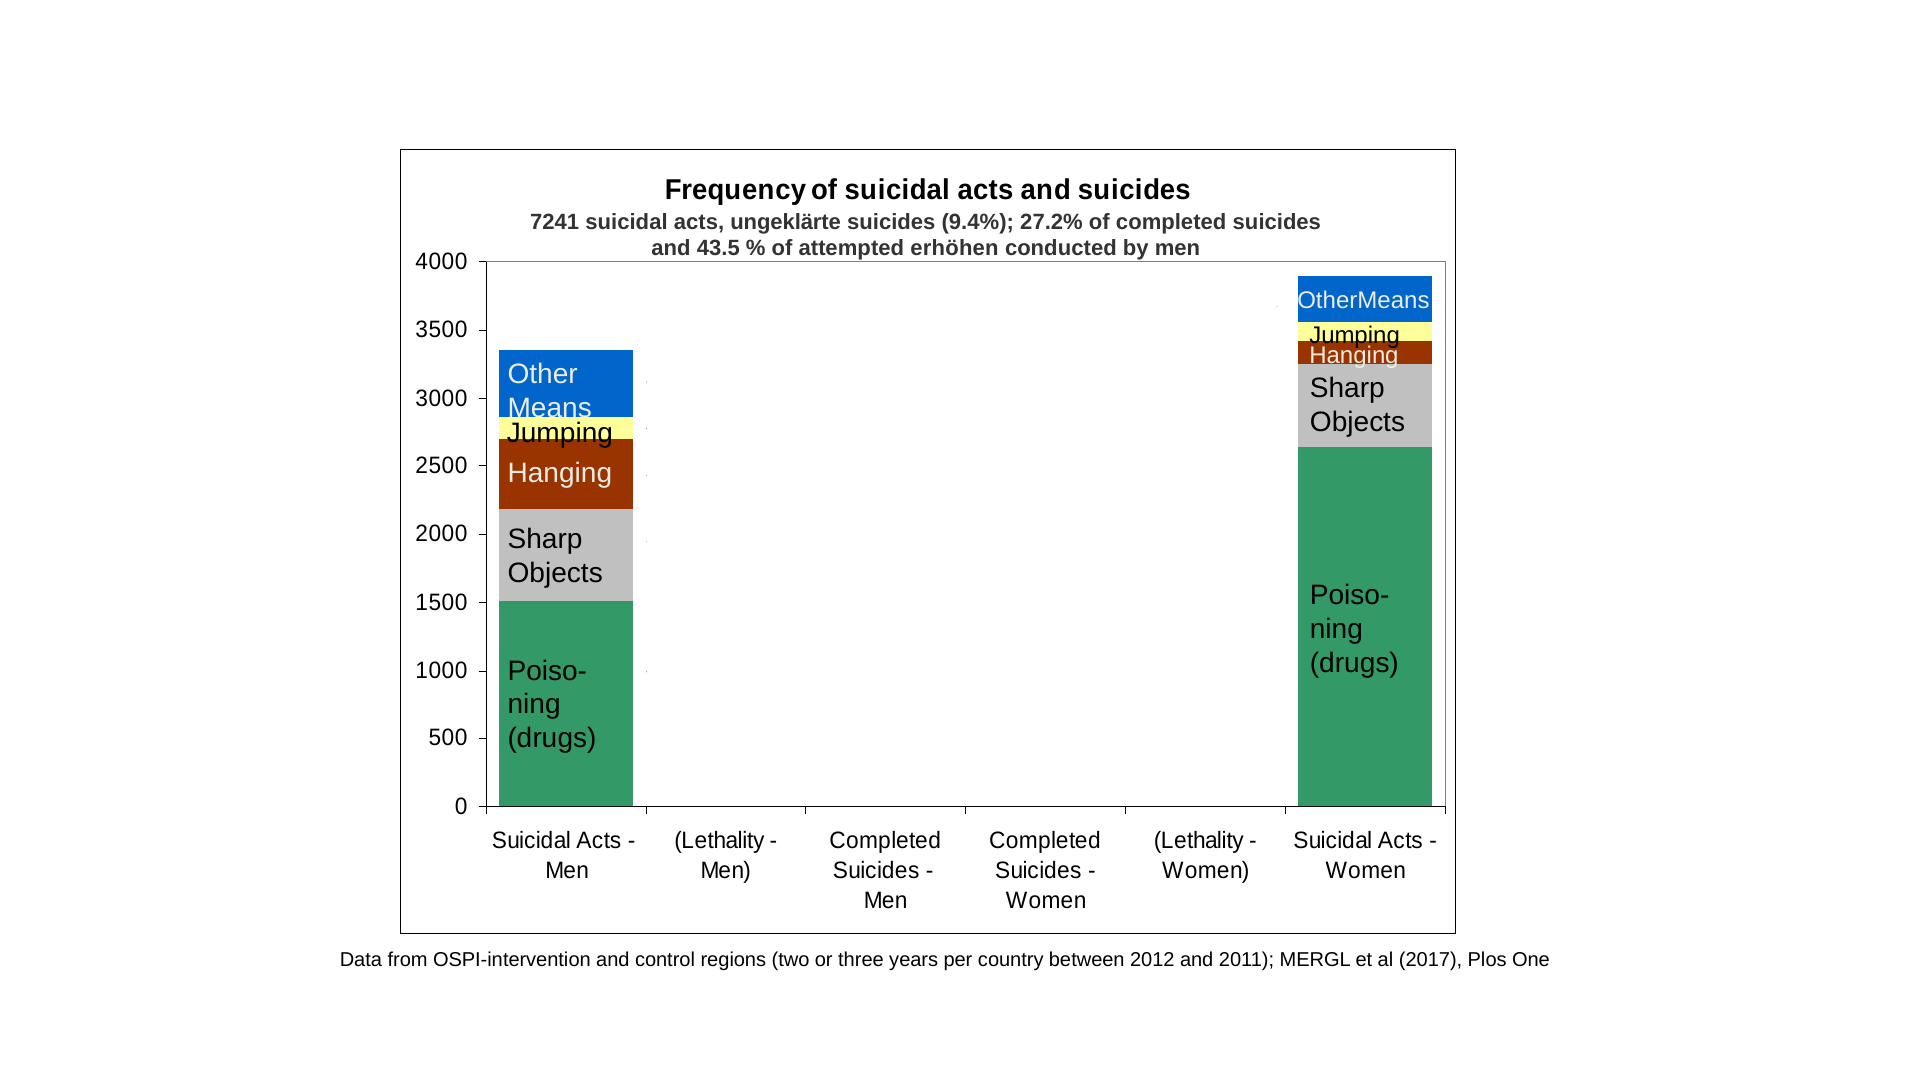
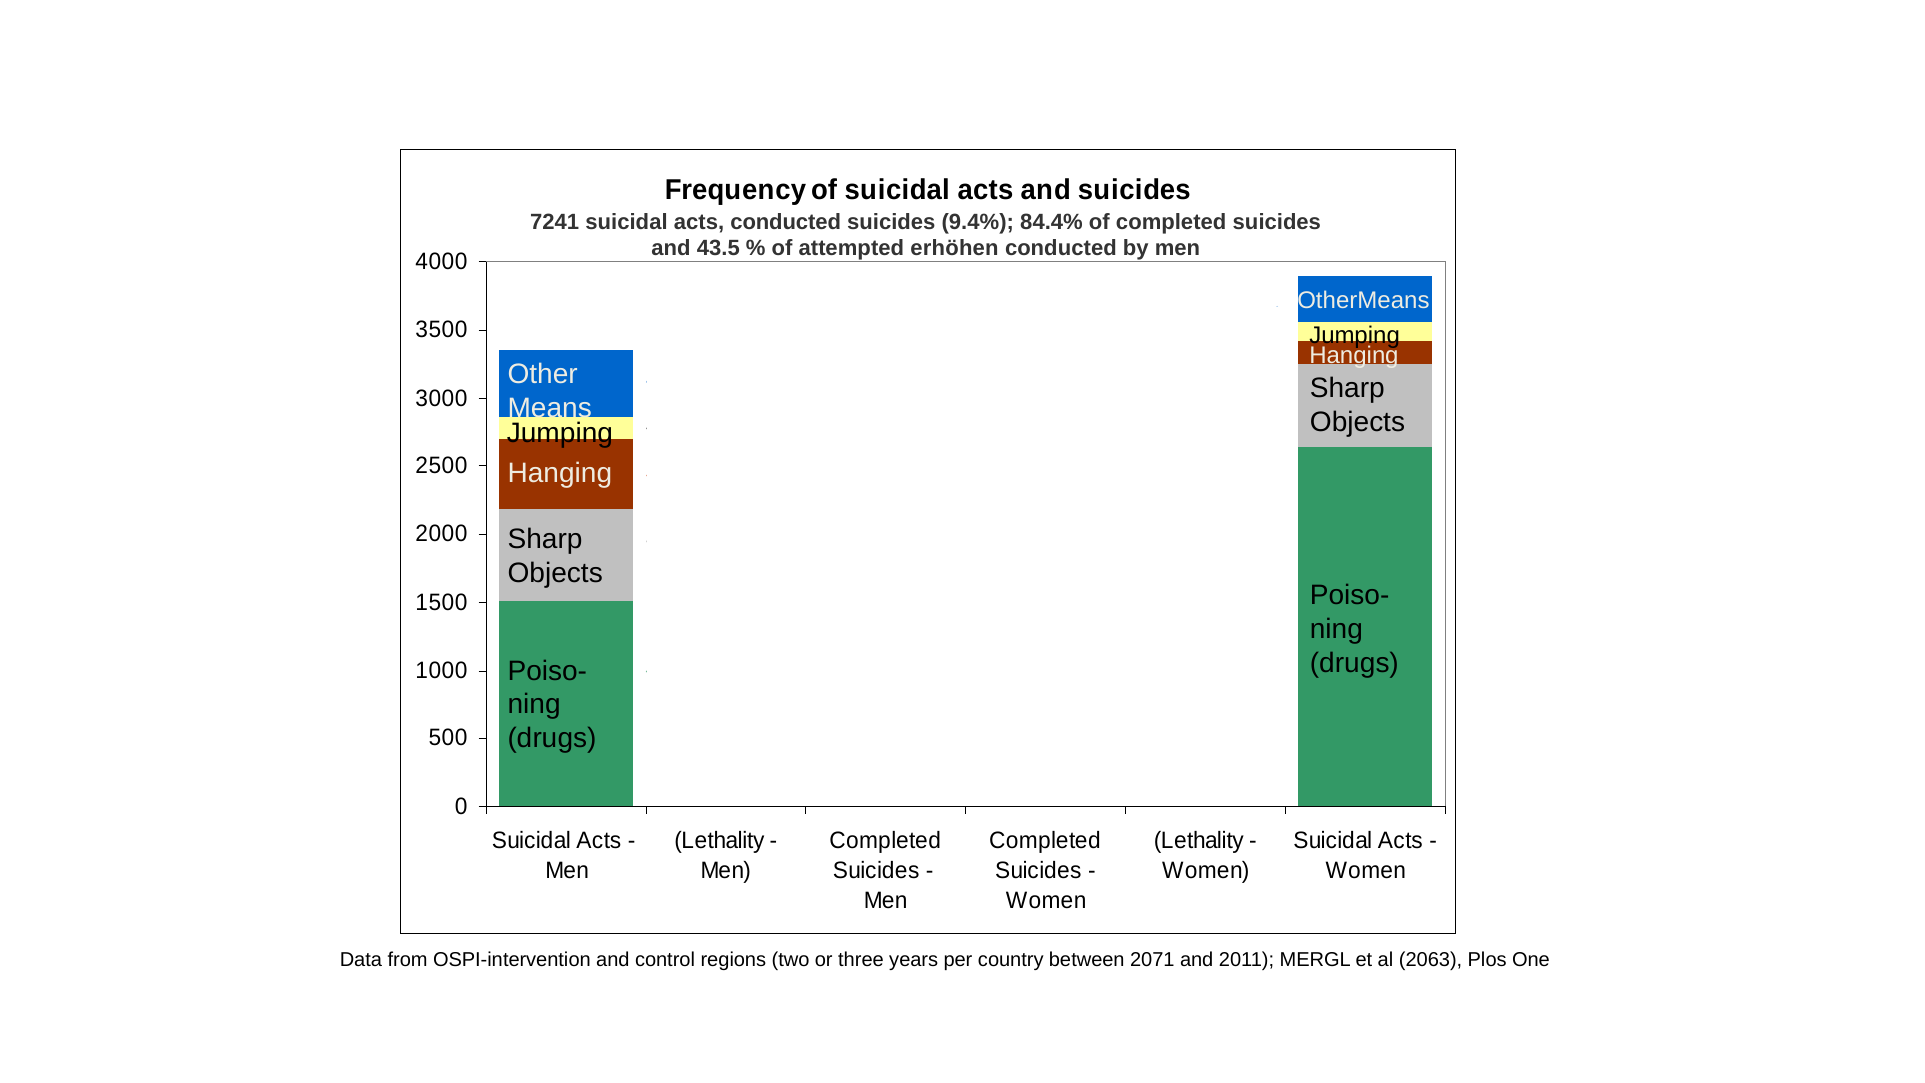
acts ungeklärte: ungeklärte -> conducted (786, 222)
27.2%: 27.2% -> 84.4% (1052, 222)
2012: 2012 -> 2071 (1152, 960)
2017: 2017 -> 2063 (1431, 960)
